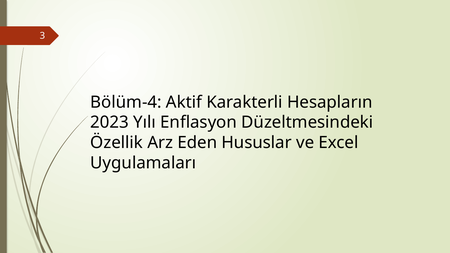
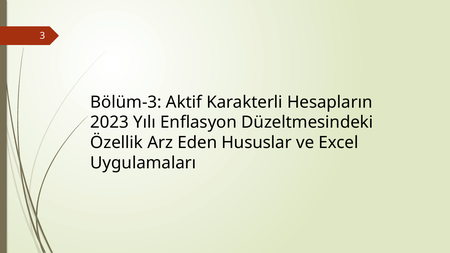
Bölüm-4: Bölüm-4 -> Bölüm-3 (126, 102)
